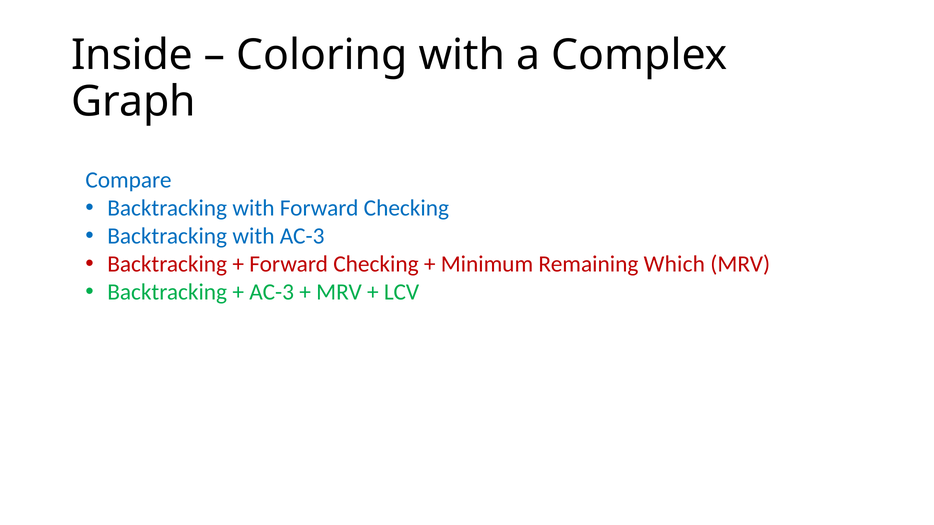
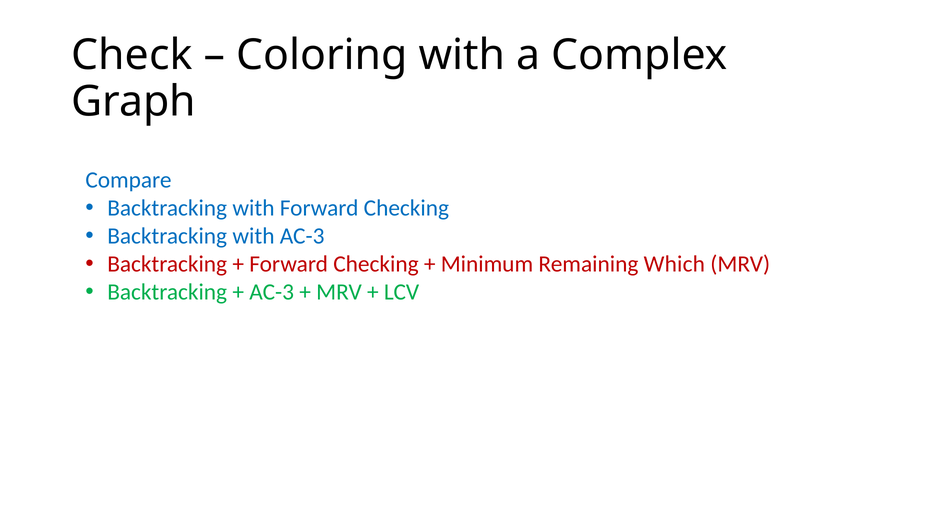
Inside: Inside -> Check (132, 55)
